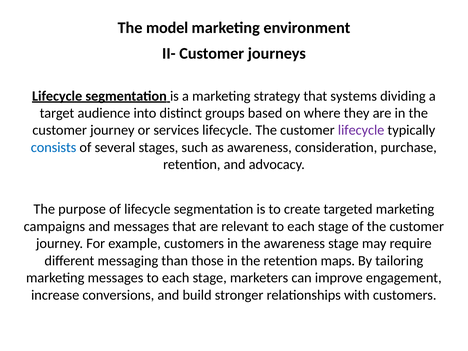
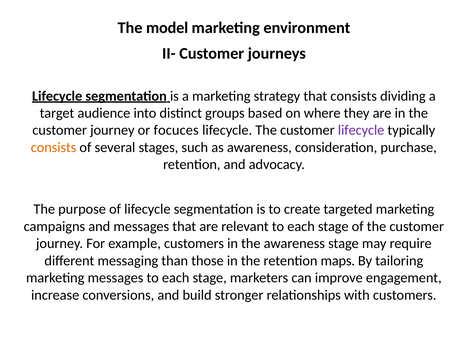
that systems: systems -> consists (354, 96)
services: services -> focuces (176, 130)
consists colour: blue -> orange (54, 147)
